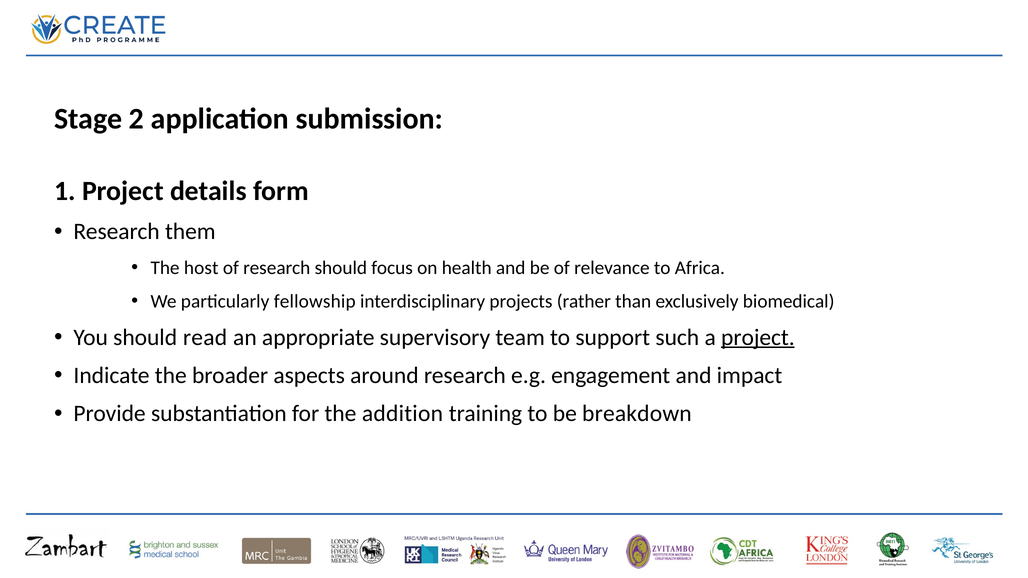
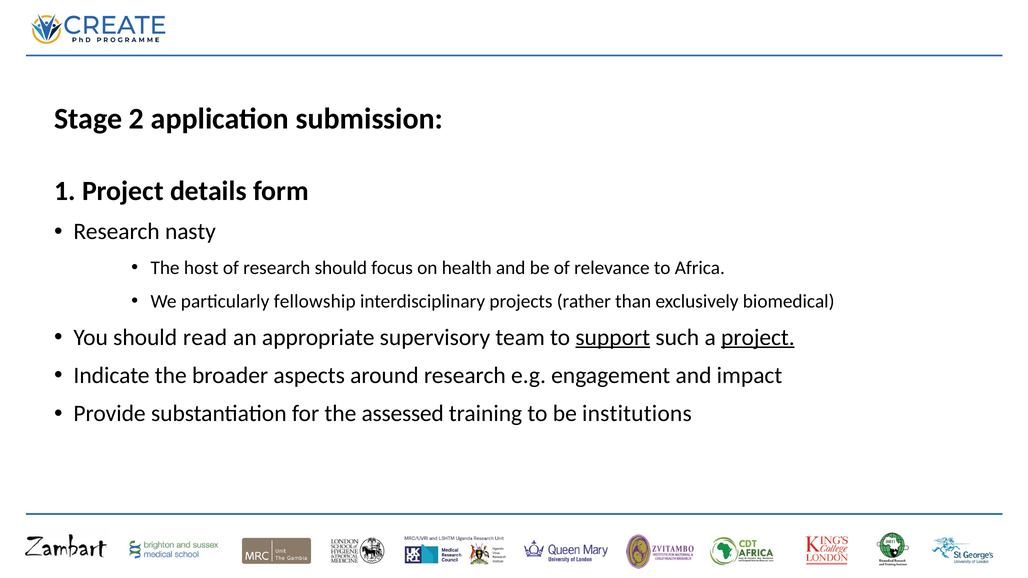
them: them -> nasty (190, 232)
support underline: none -> present (613, 337)
addition: addition -> assessed (403, 414)
breakdown: breakdown -> institutions (637, 414)
